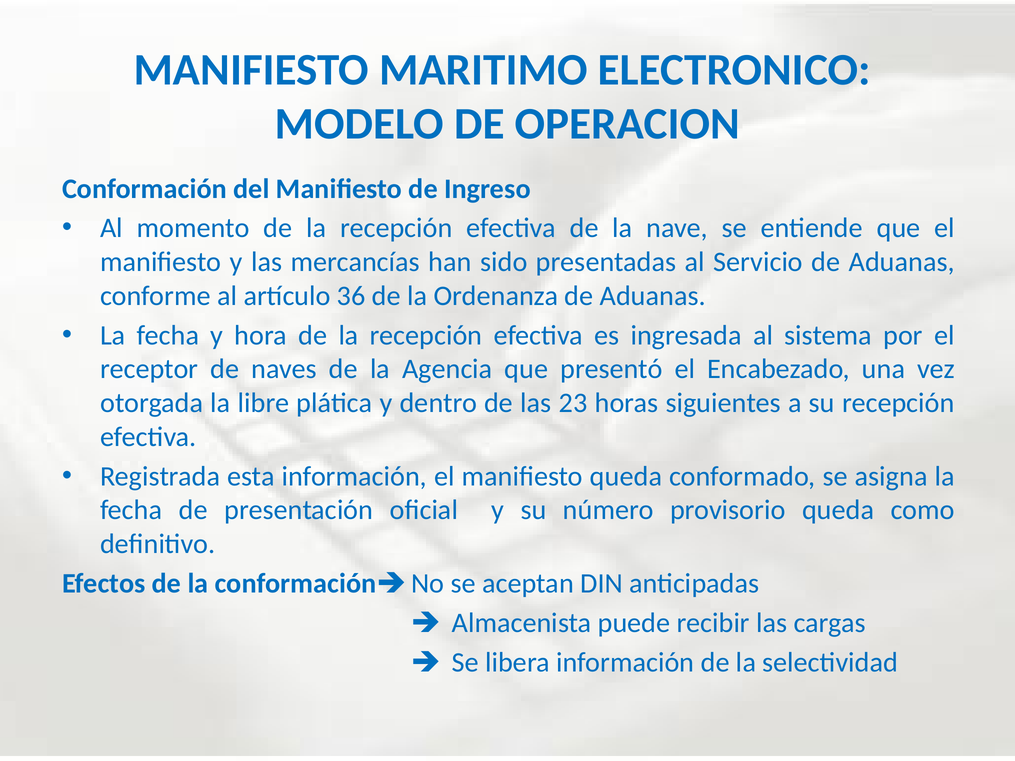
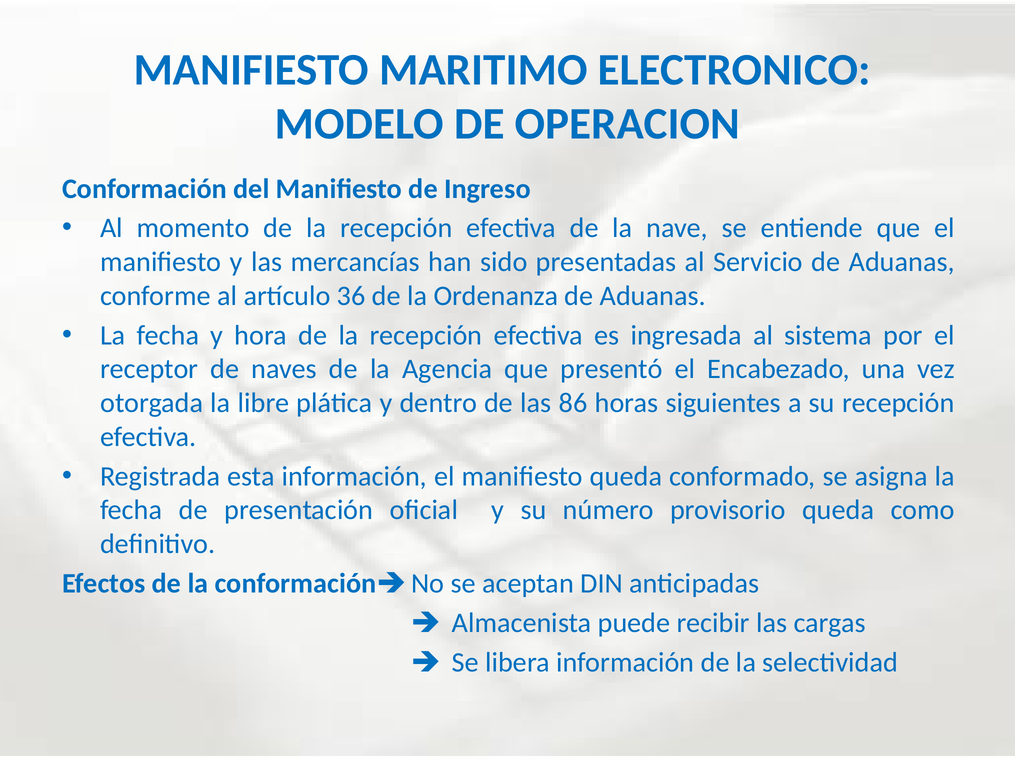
23: 23 -> 86 (573, 403)
